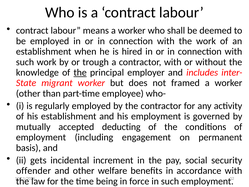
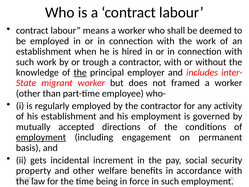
deducting: deducting -> directions (121, 127)
employment underline: none -> present (41, 137)
offender: offender -> property (34, 171)
